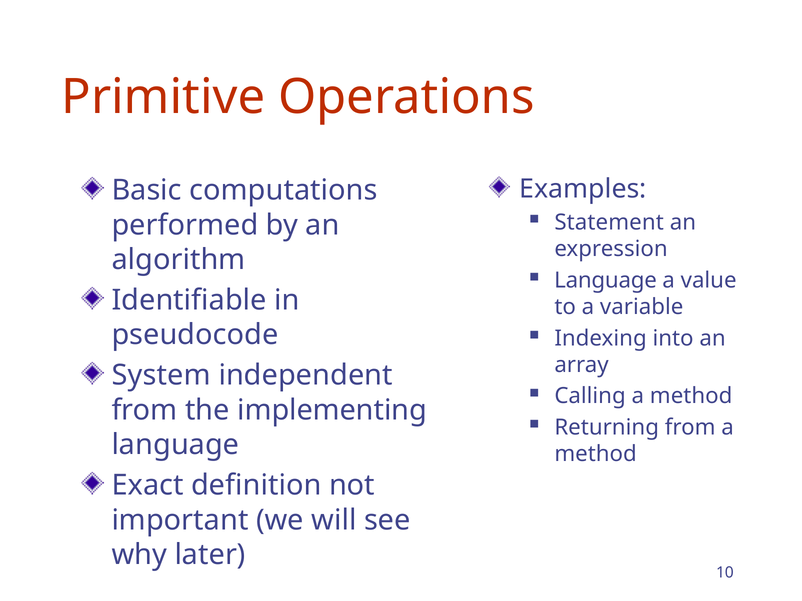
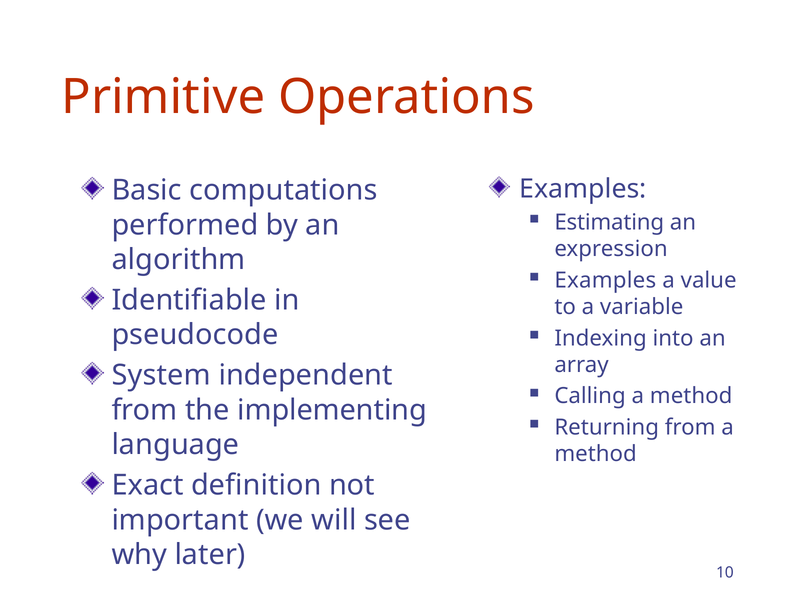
Statement: Statement -> Estimating (609, 223)
Language: Language -> Examples (605, 281)
